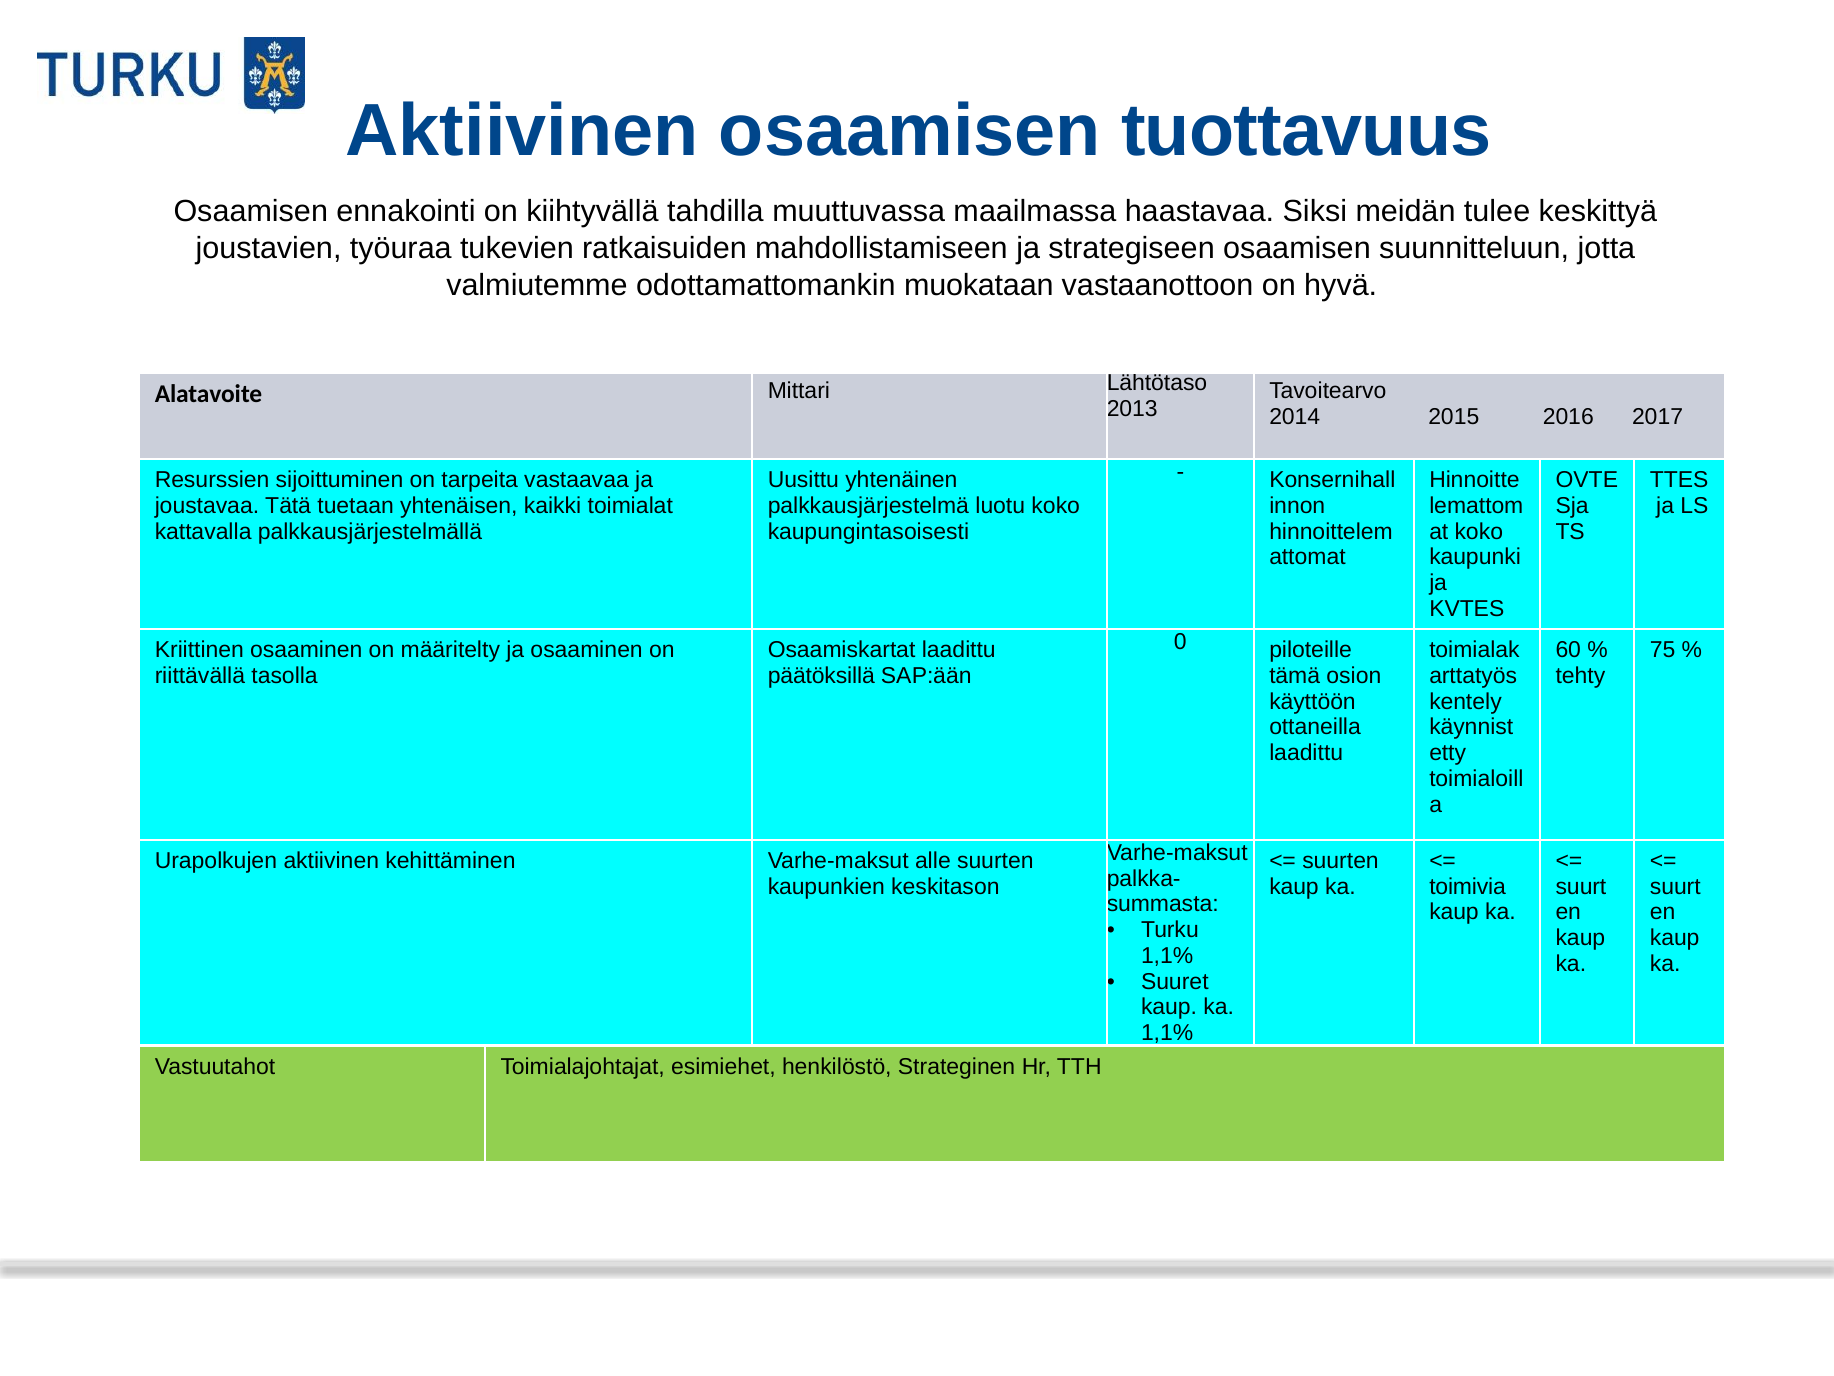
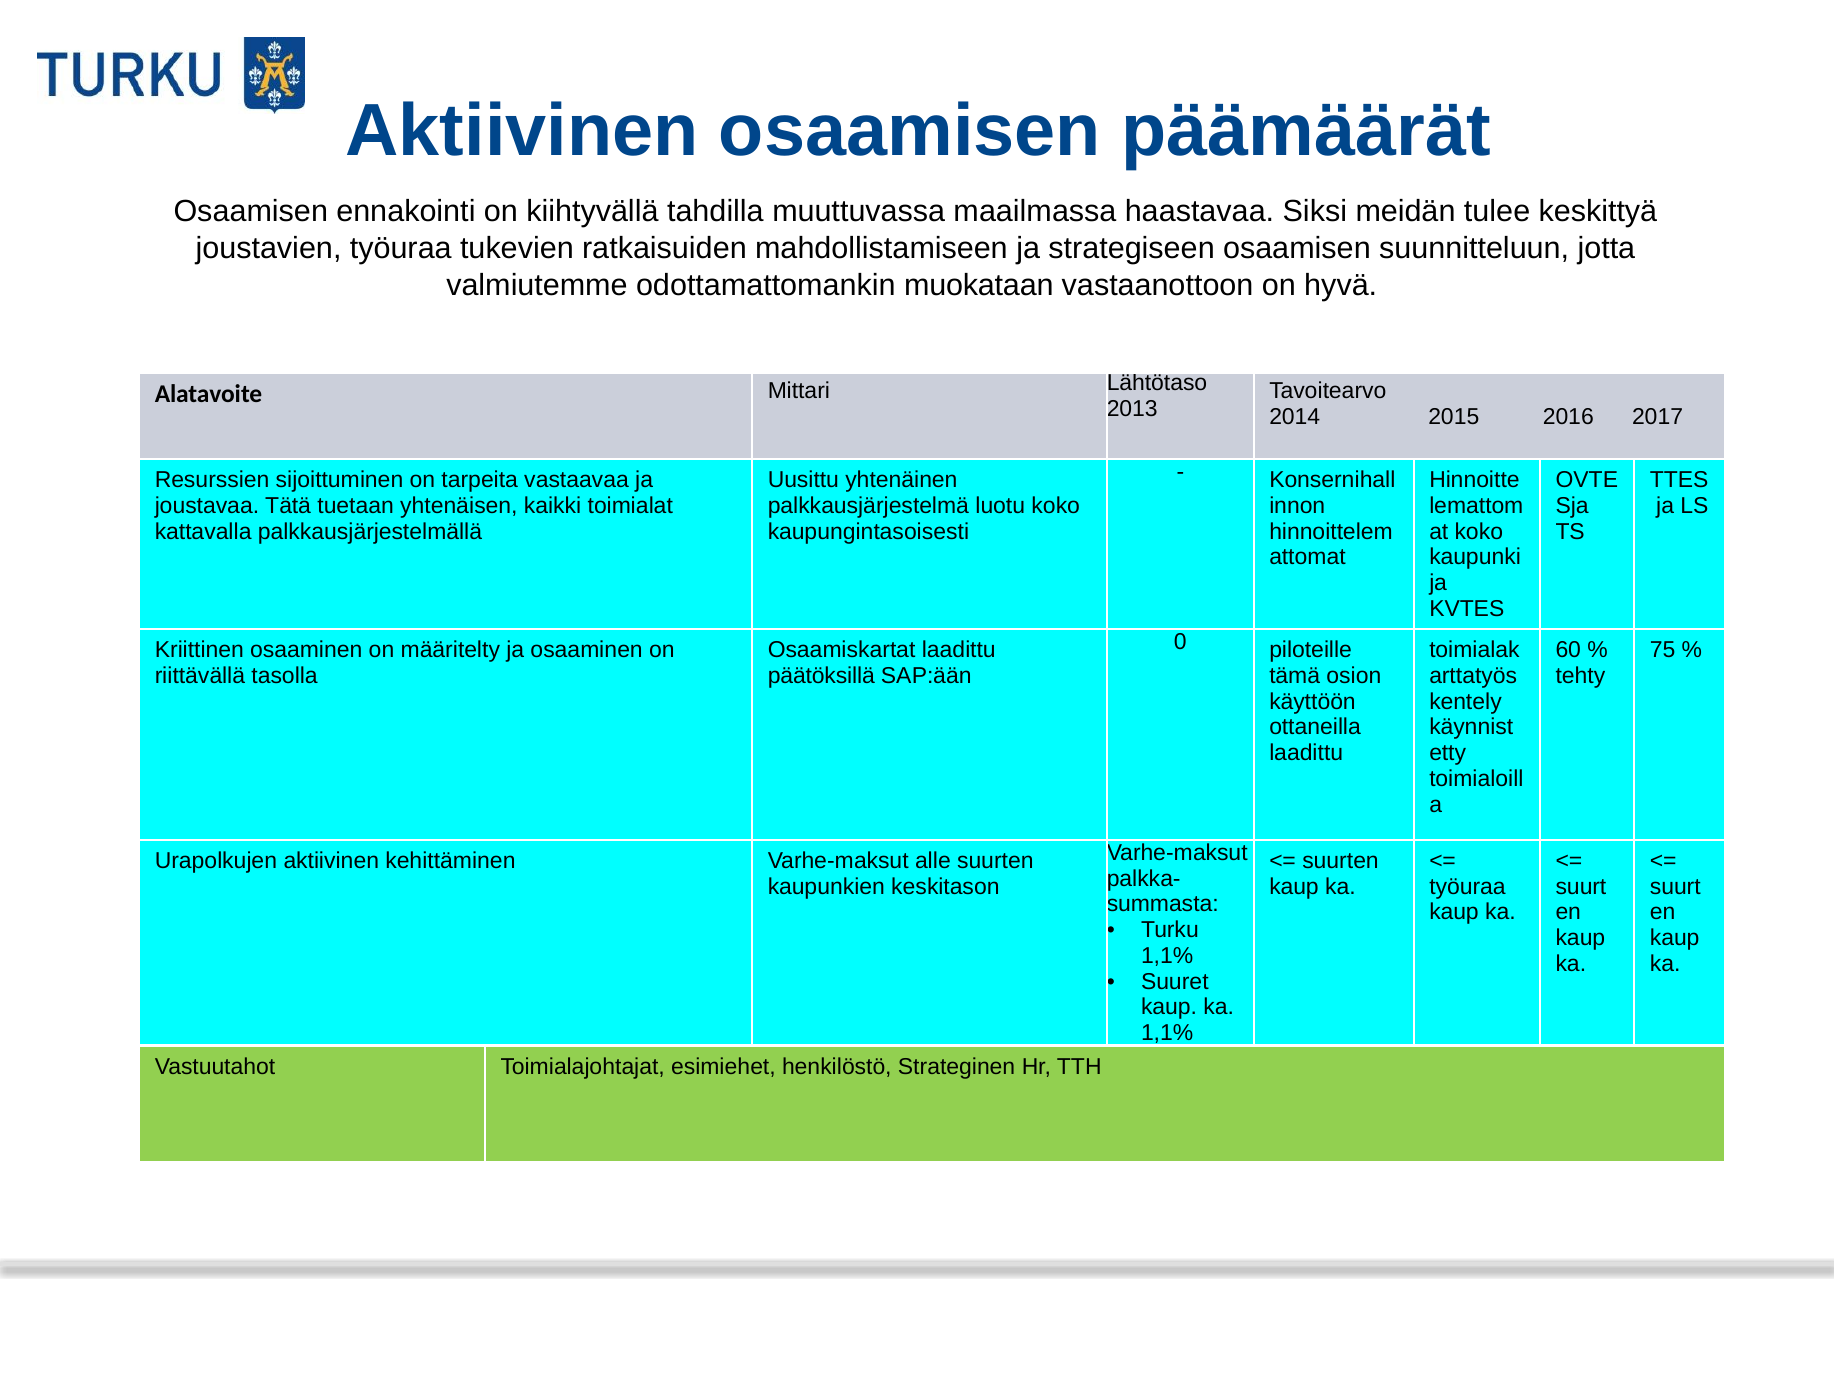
tuottavuus: tuottavuus -> päämäärät (1306, 131)
toimivia: toimivia -> työuraa (1467, 886)
